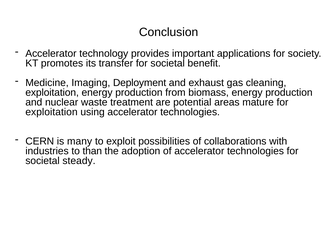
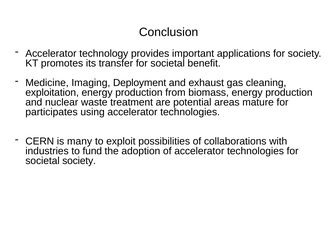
exploitation: exploitation -> participates (52, 112)
than: than -> fund (92, 151)
societal steady: steady -> society (79, 161)
